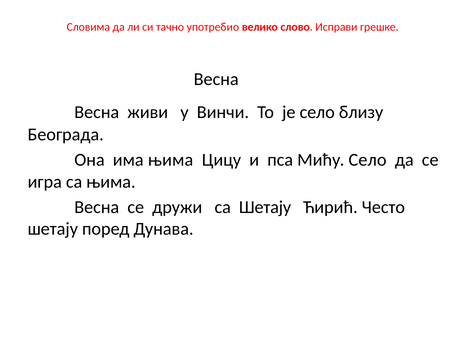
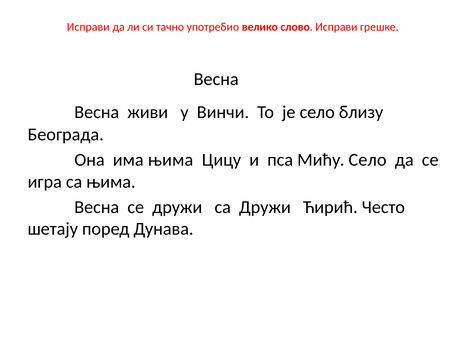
Словима: Словима -> Исправи (88, 27)
са Шетају: Шетају -> Дружи (265, 207)
